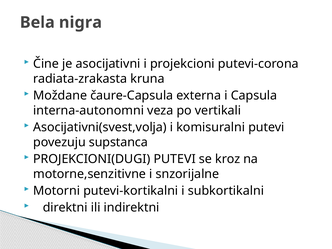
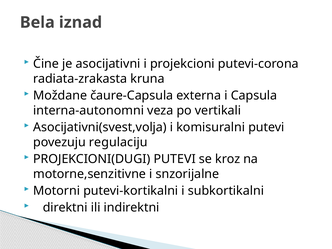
nigra: nigra -> iznad (81, 22)
supstanca: supstanca -> regulaciju (118, 142)
